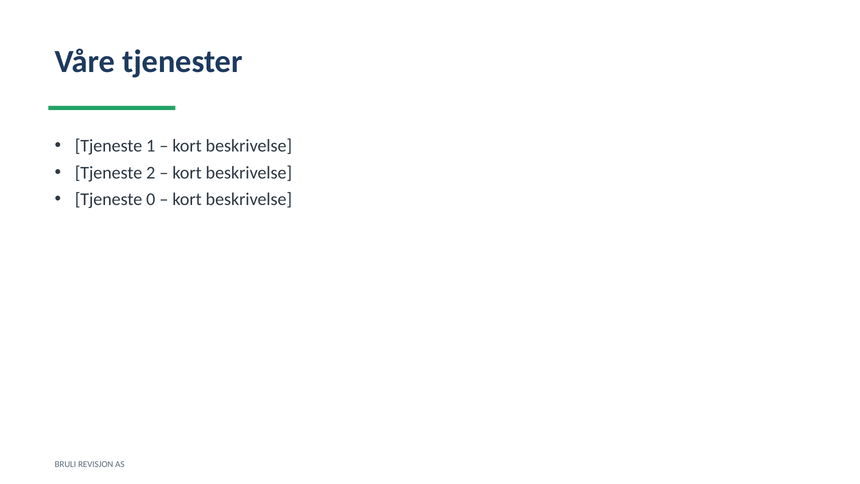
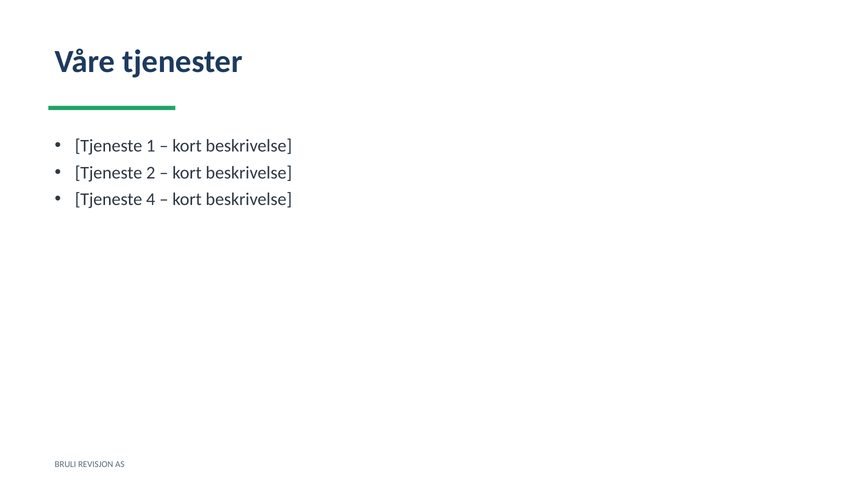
0: 0 -> 4 (151, 199)
